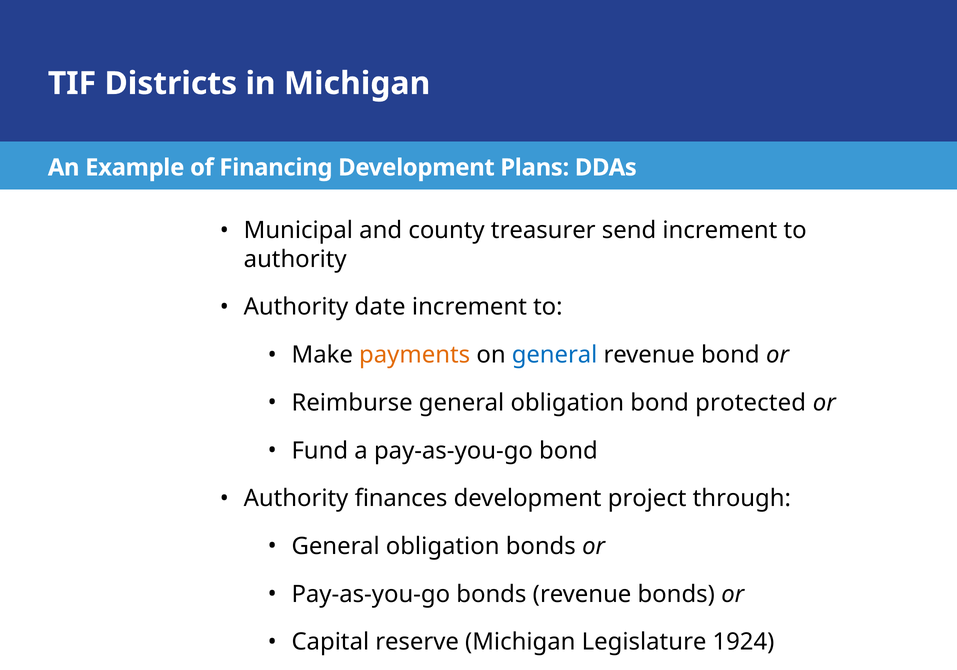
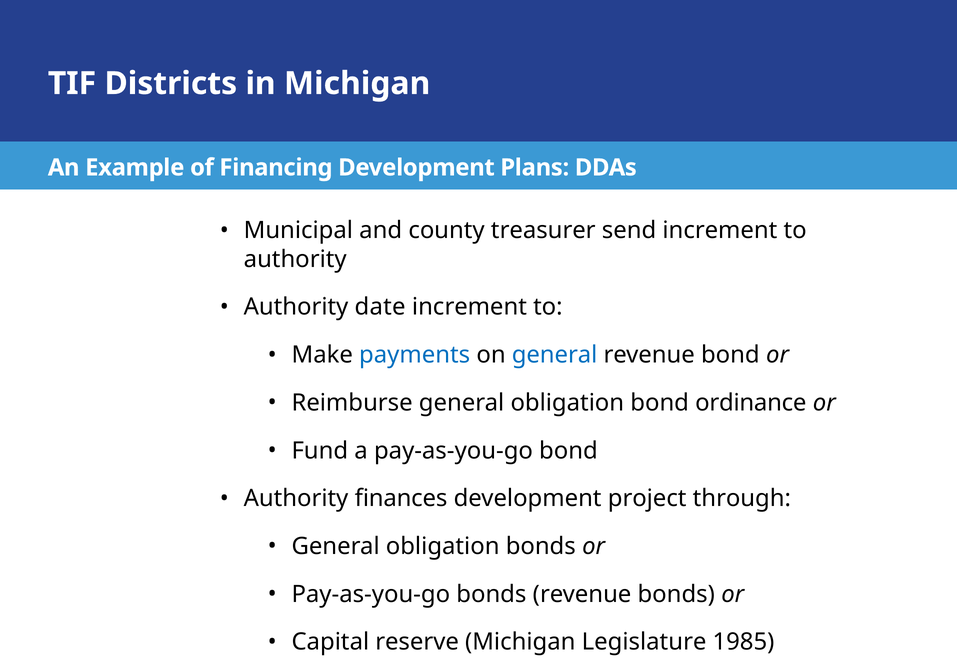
payments colour: orange -> blue (415, 355)
protected: protected -> ordinance (751, 403)
1924: 1924 -> 1985 (743, 642)
